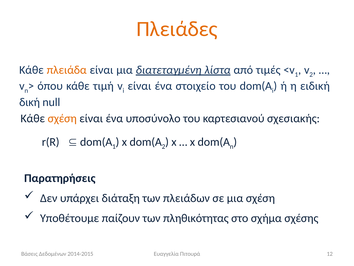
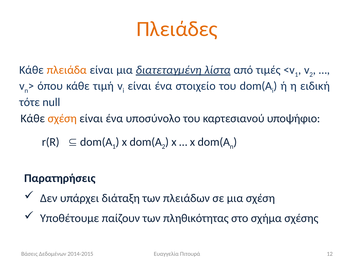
δική: δική -> τότε (30, 102)
σχεσιακής: σχεσιακής -> υποψήφιο (294, 118)
